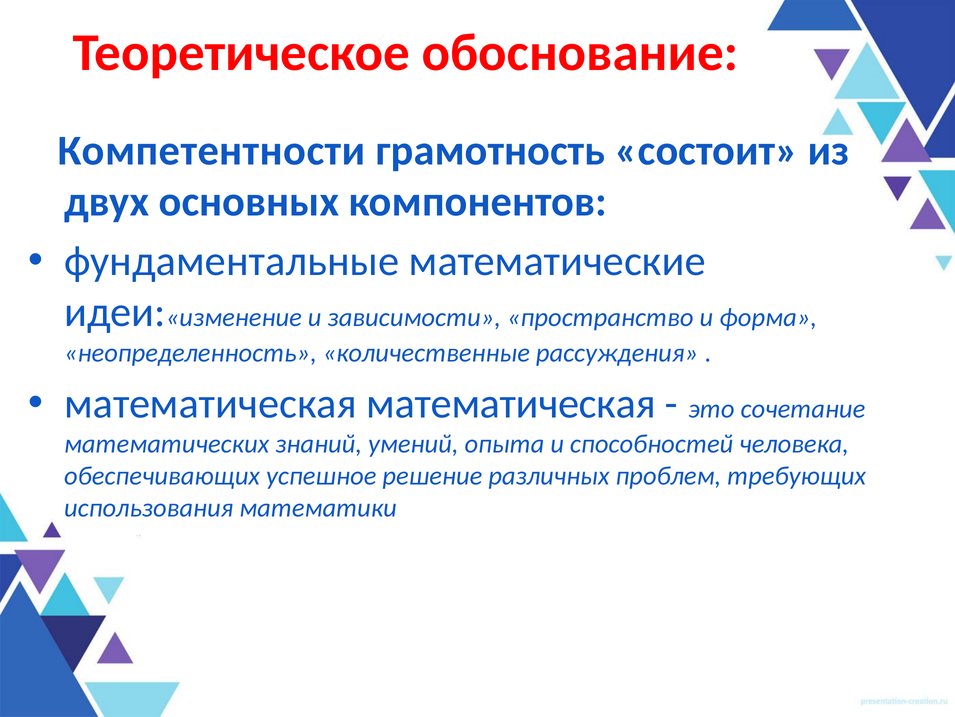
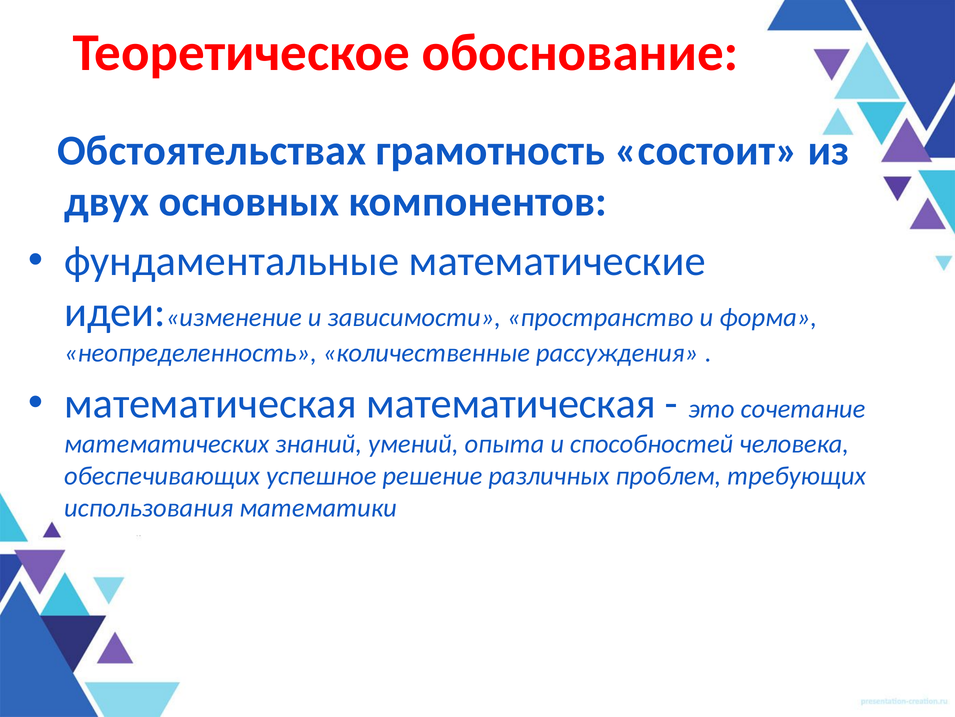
Компетентности: Компетентности -> Обстоятельствах (212, 151)
